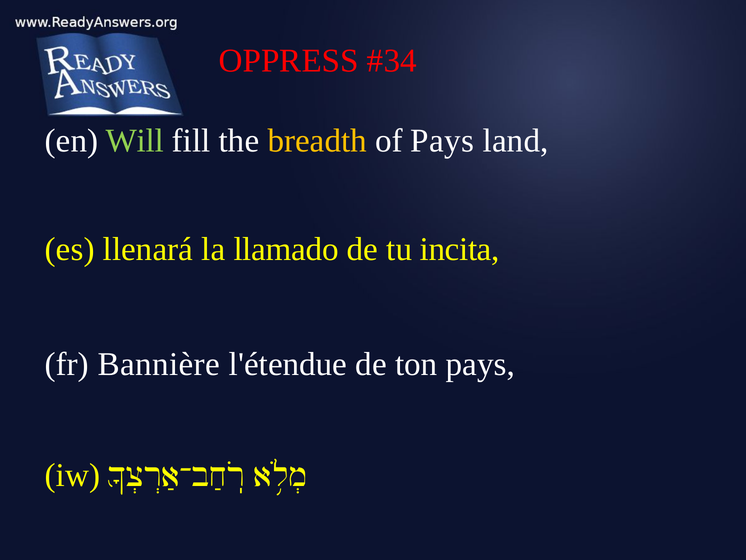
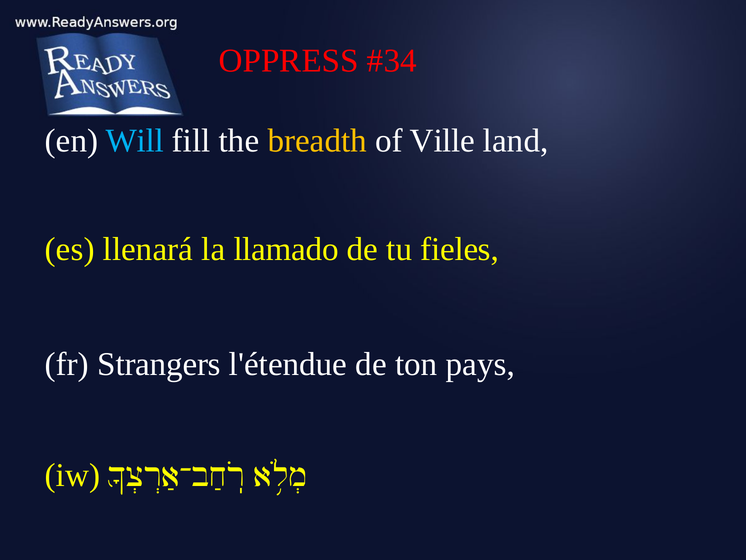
Will colour: light green -> light blue (135, 141)
of Pays: Pays -> Ville (442, 141)
incita: incita -> fieles (460, 249)
Bannière: Bannière -> Strangers (159, 364)
